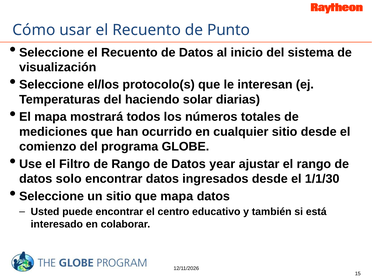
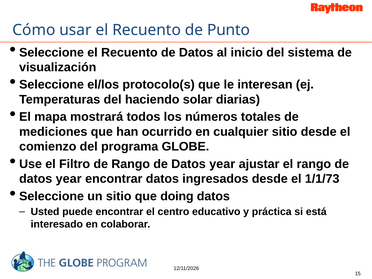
solo: solo -> year (69, 179)
1/1/30: 1/1/30 -> 1/1/73 (322, 179)
que mapa: mapa -> doing (177, 196)
también: también -> práctica (272, 212)
